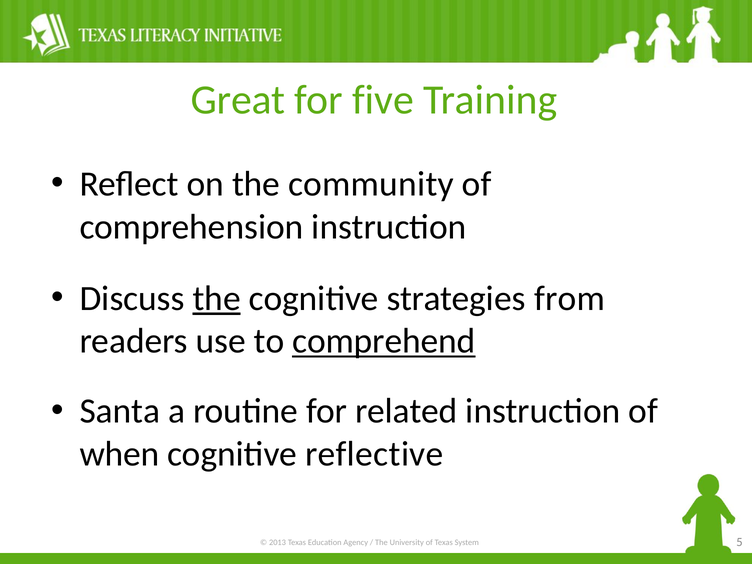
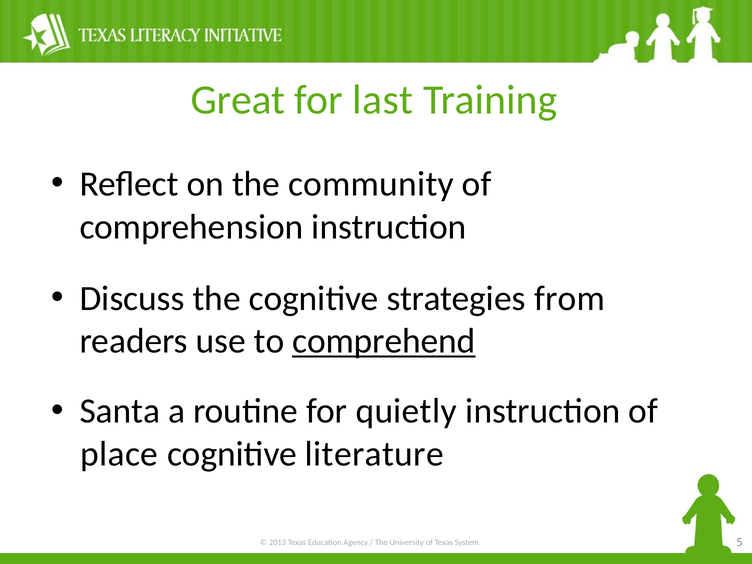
five: five -> last (383, 100)
the underline: present -> none (217, 298)
related: related -> quietly (406, 411)
when: when -> place (119, 454)
reflective: reflective -> literature (374, 454)
